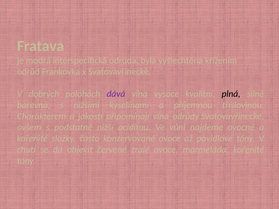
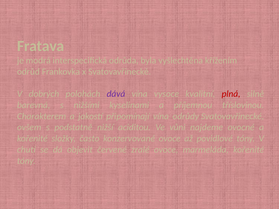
plná colour: black -> red (231, 94)
